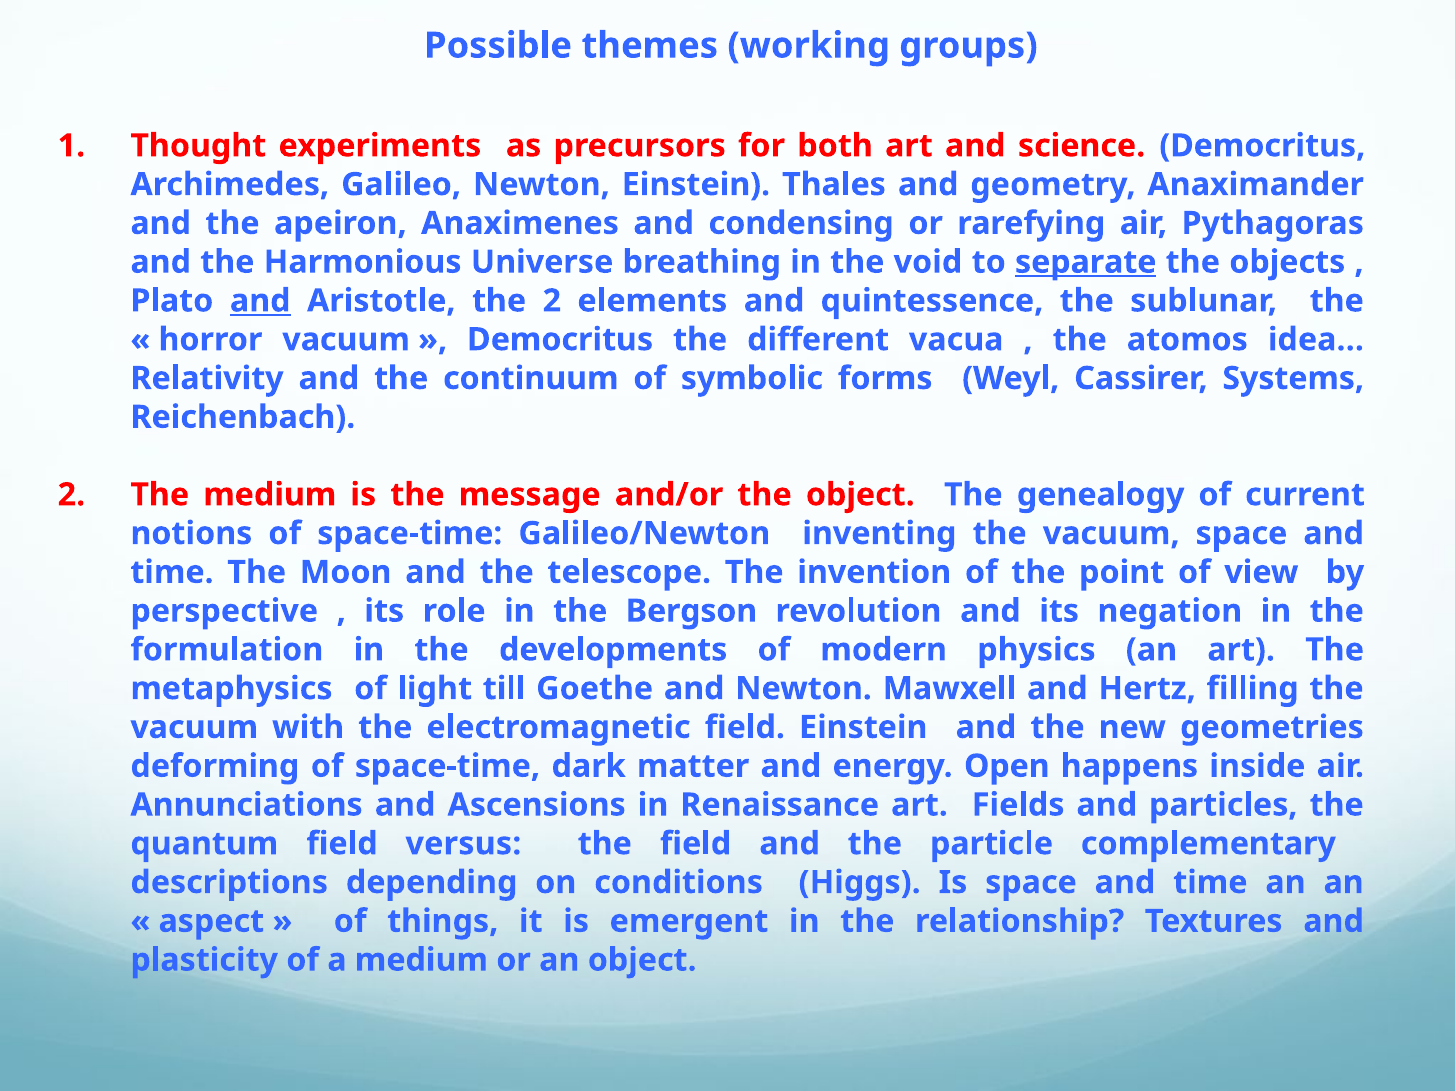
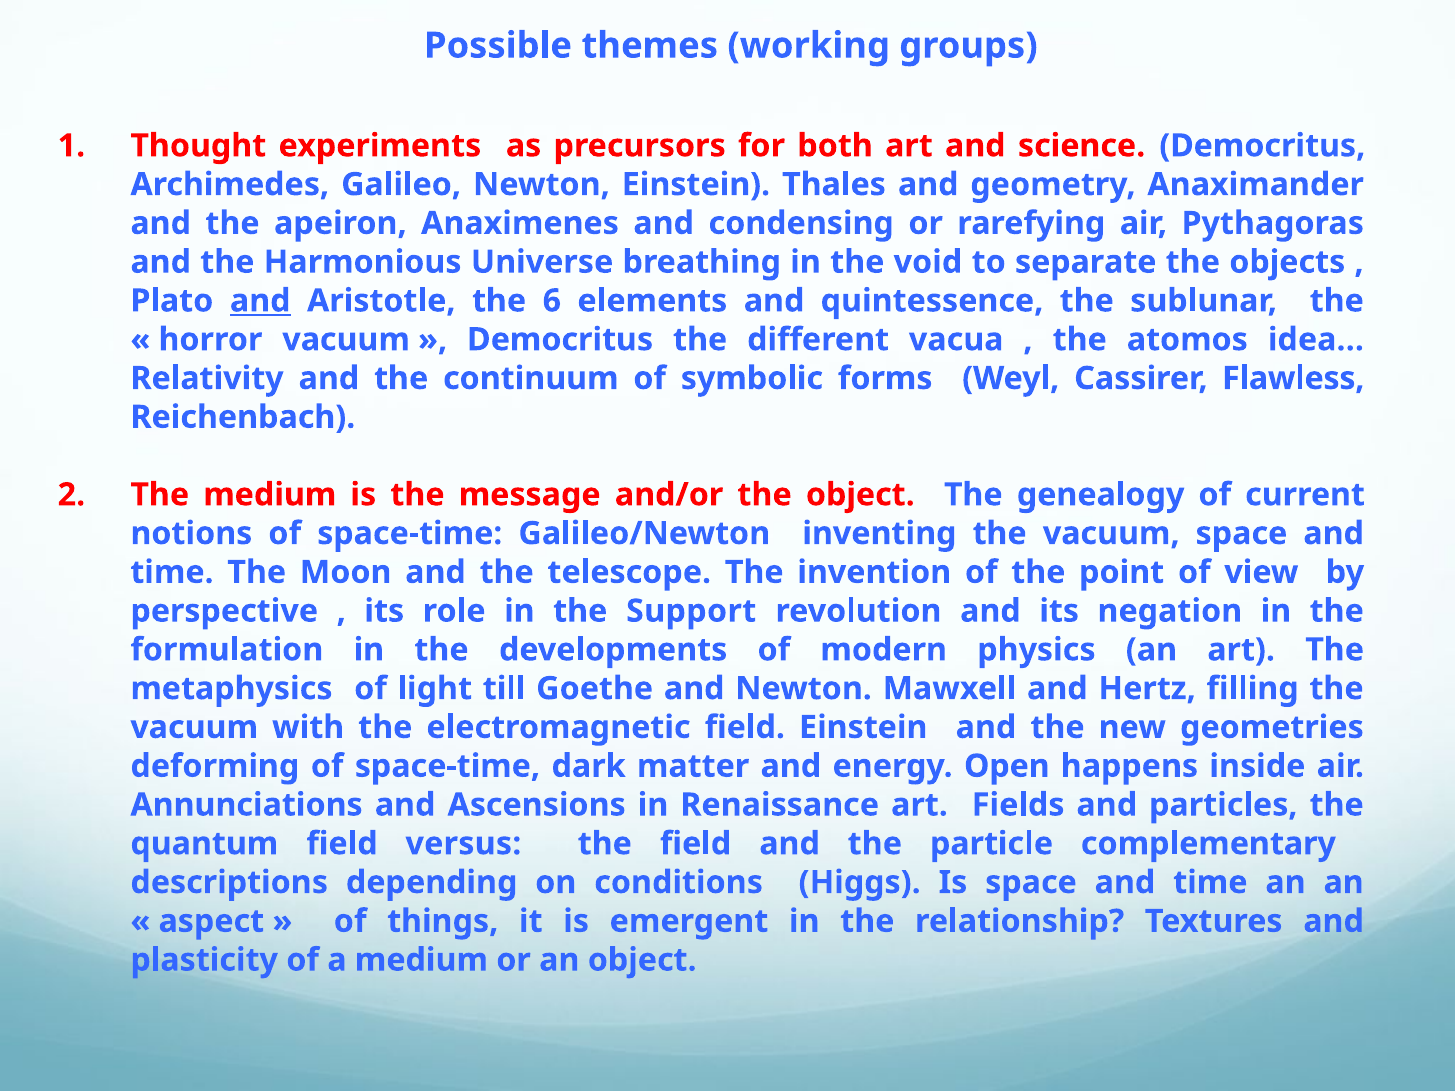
separate underline: present -> none (1086, 262)
the 2: 2 -> 6 (552, 301)
Systems: Systems -> Flawless (1293, 378)
Bergson: Bergson -> Support (691, 611)
